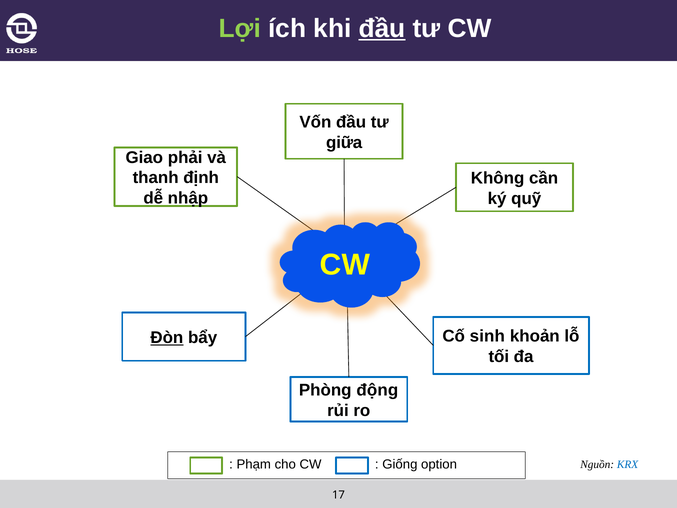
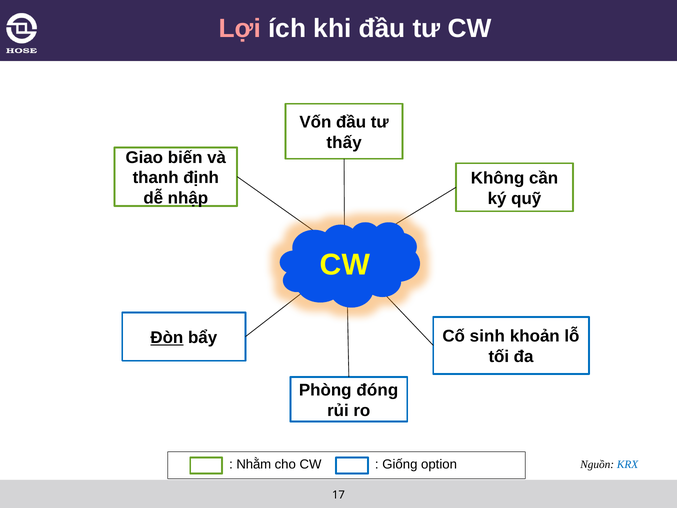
Lợi colour: light green -> pink (240, 28)
đầu underline: present -> none (382, 28)
giữa: giữa -> thấy (344, 143)
phải: phải -> biến (185, 157)
động: động -> đóng (377, 390)
Phạm: Phạm -> Nhằm (254, 464)
